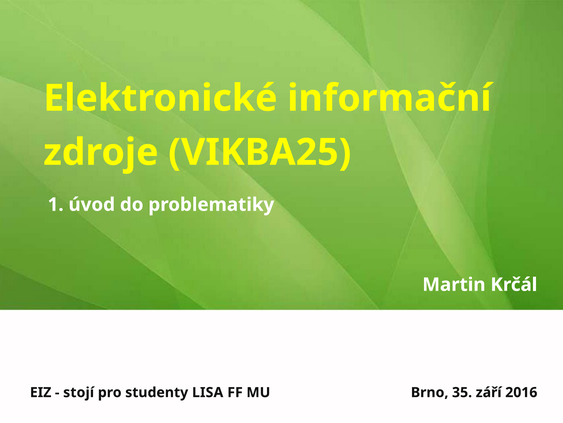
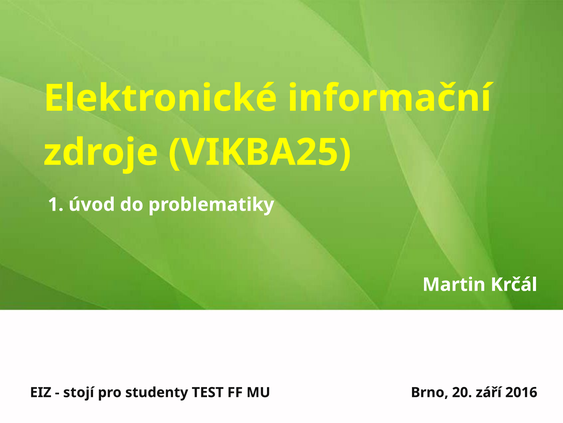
LISA: LISA -> TEST (208, 392)
35: 35 -> 20 (462, 392)
